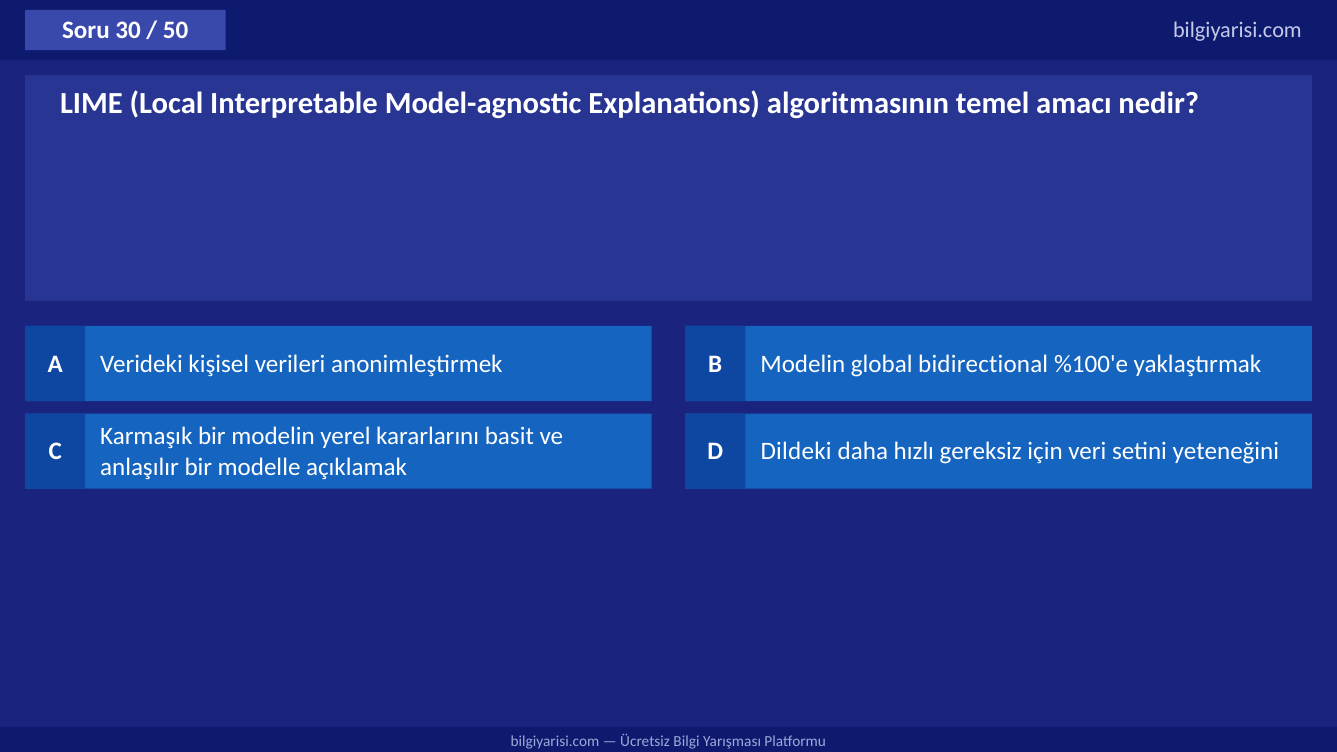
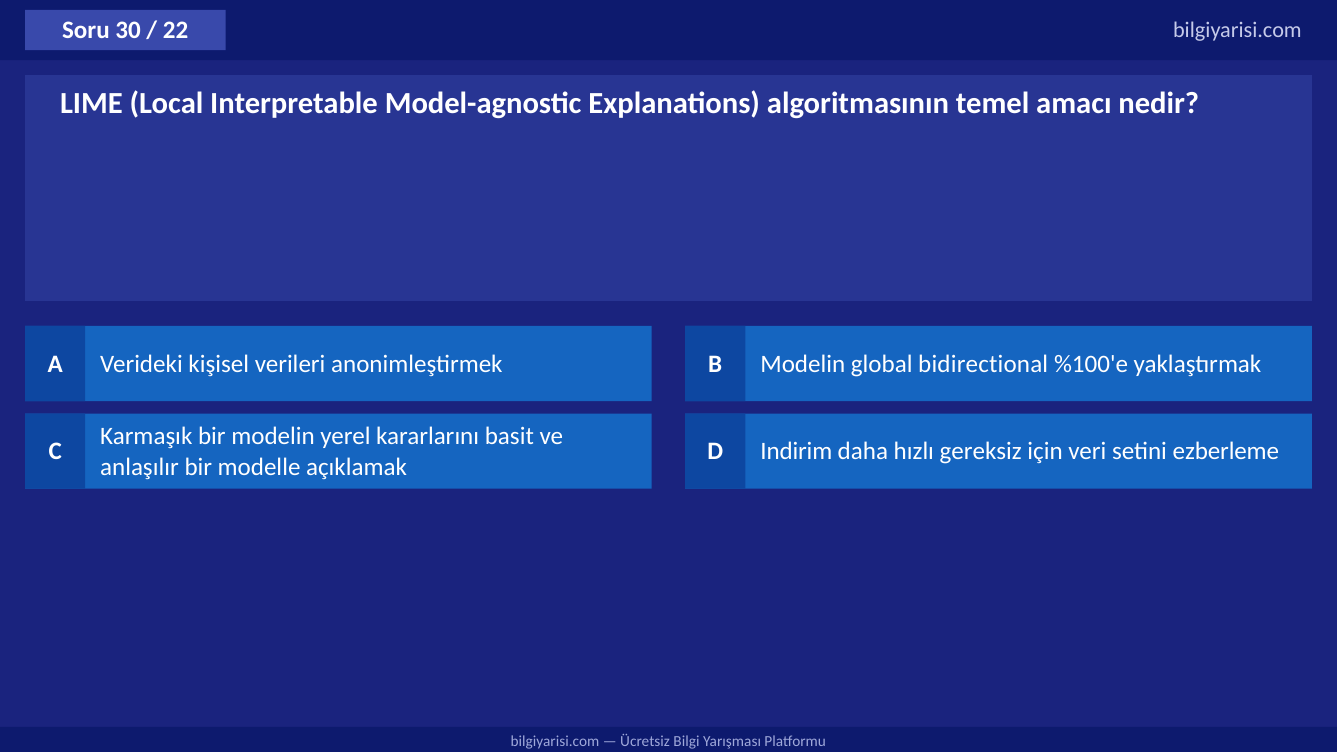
50: 50 -> 22 (176, 31)
Dildeki: Dildeki -> Indirim (796, 452)
yeteneğini: yeteneğini -> ezberleme (1226, 452)
